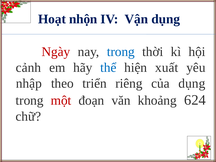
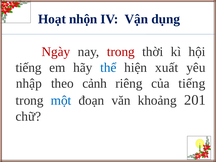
trong colour: blue -> red (121, 52)
cảnh: cảnh -> tiếng (29, 68)
triển: triển -> cảnh (95, 83)
của dụng: dụng -> tiếng (192, 83)
một colour: red -> blue (61, 100)
624: 624 -> 201 (195, 100)
